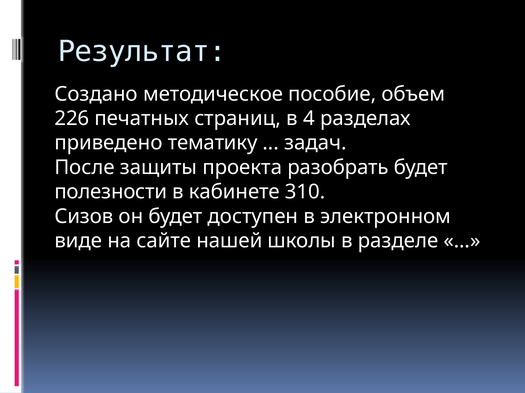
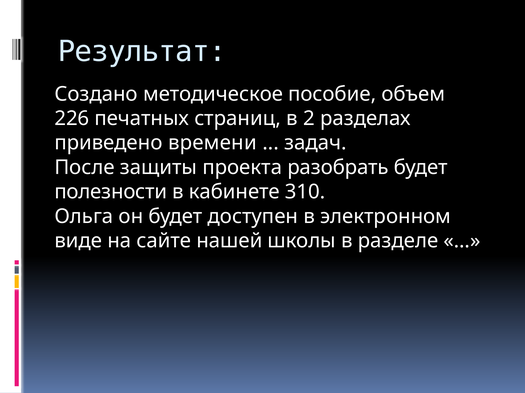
4: 4 -> 2 (309, 119)
тематику: тематику -> времени (212, 143)
Сизов: Сизов -> Ольга (84, 217)
